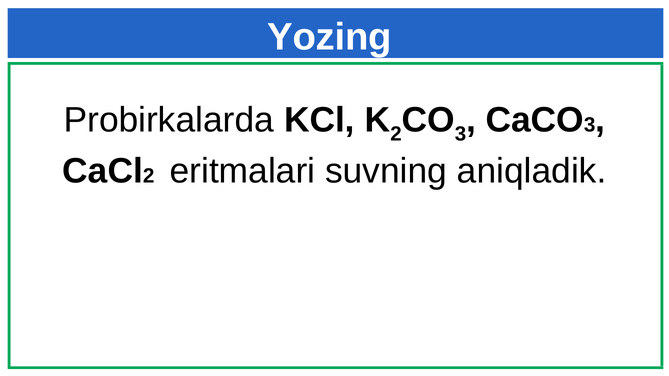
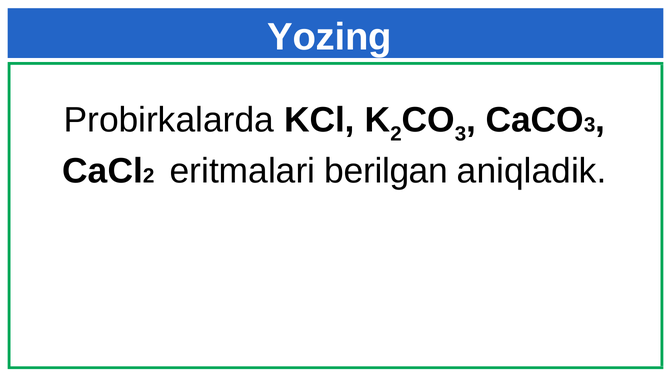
suvning: suvning -> berilgan (386, 171)
